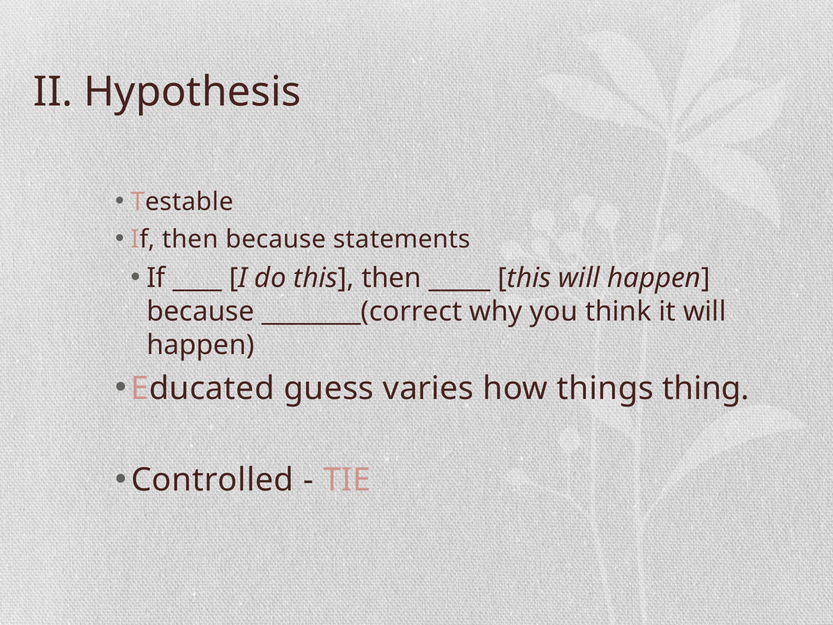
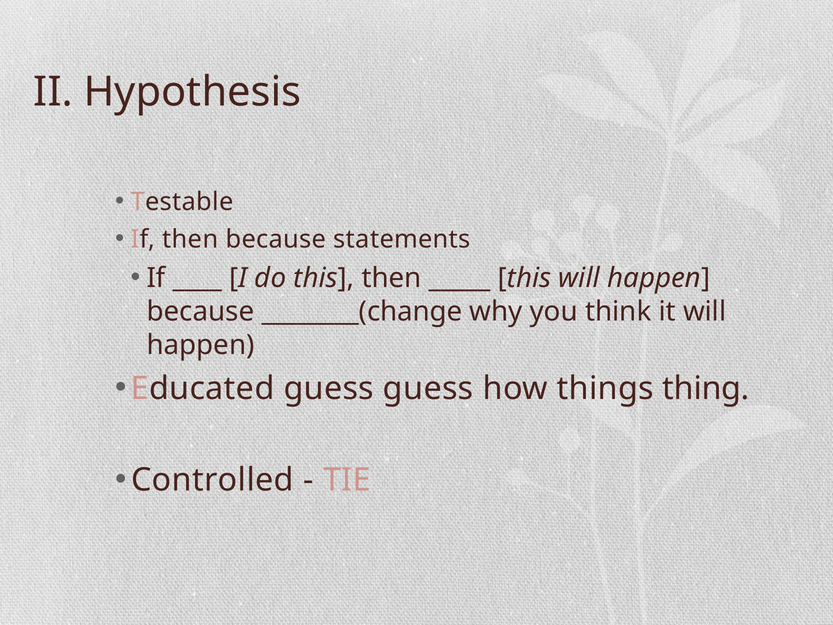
________(correct: ________(correct -> ________(change (362, 312)
guess varies: varies -> guess (428, 388)
